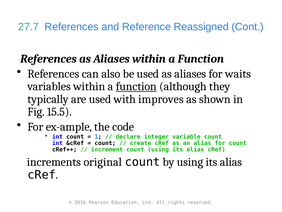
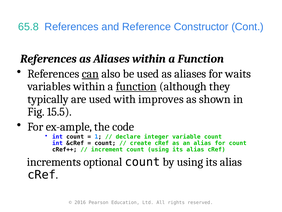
27.7: 27.7 -> 65.8 (28, 27)
Reassigned: Reassigned -> Constructor (201, 27)
can underline: none -> present (90, 74)
original: original -> optional (103, 162)
